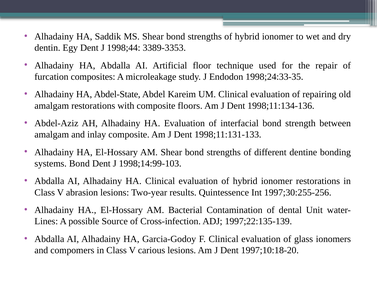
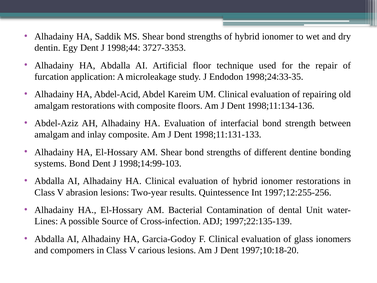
3389-3353: 3389-3353 -> 3727-3353 (164, 48)
composites: composites -> application (93, 77)
Abdel-State: Abdel-State -> Abdel-Acid (117, 94)
1997;30:255-256: 1997;30:255-256 -> 1997;12:255-256 (298, 192)
